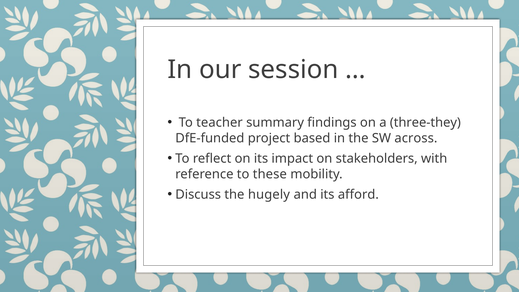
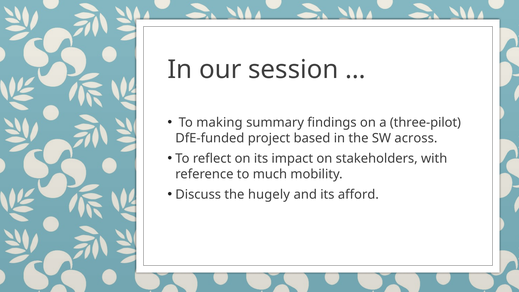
teacher: teacher -> making (219, 122)
three-they: three-they -> three-pilot (425, 122)
these: these -> much (270, 174)
